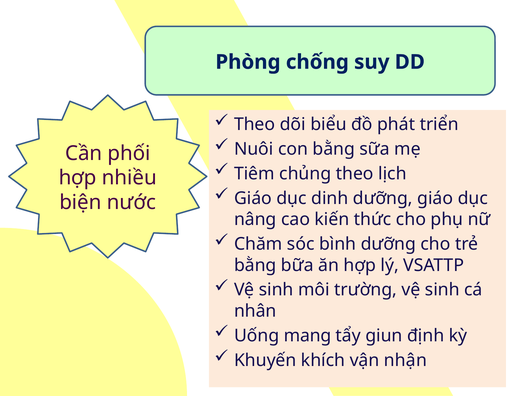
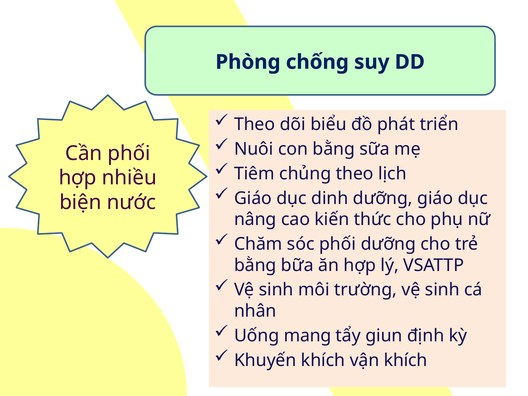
sóc bình: bình -> phối (338, 244)
vận nhận: nhận -> khích (406, 360)
